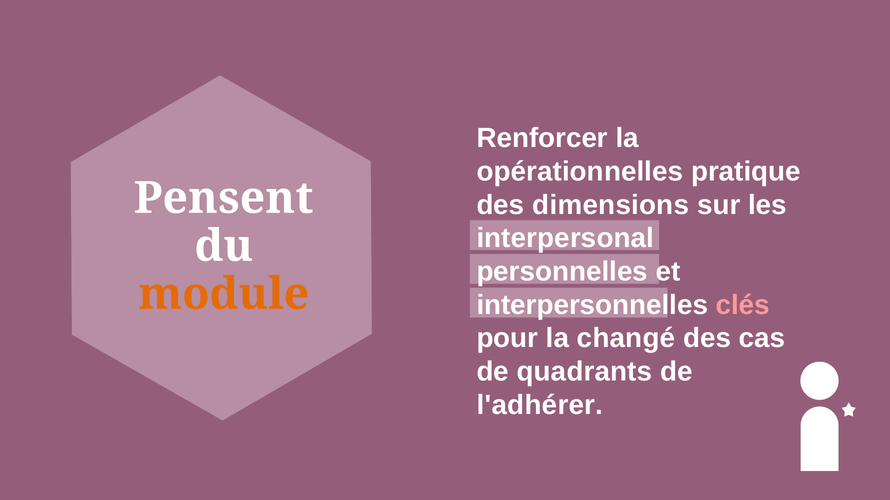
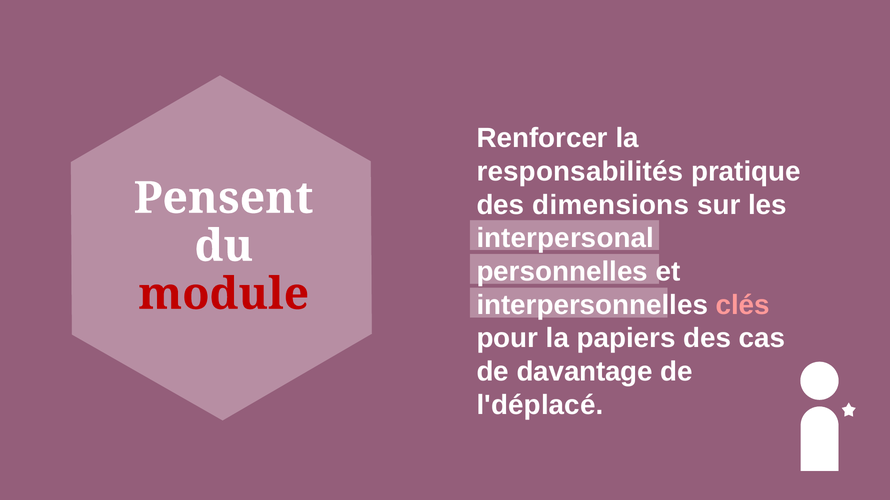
opérationnelles: opérationnelles -> responsabilités (580, 172)
module colour: orange -> red (224, 295)
changé: changé -> papiers (626, 339)
quadrants: quadrants -> davantage (585, 372)
l'adhérer: l'adhérer -> l'déplacé (540, 405)
